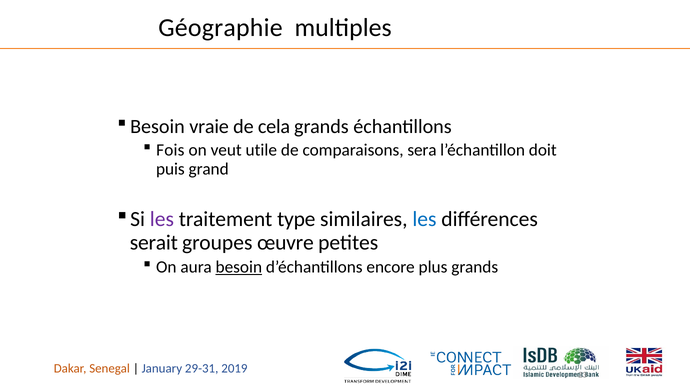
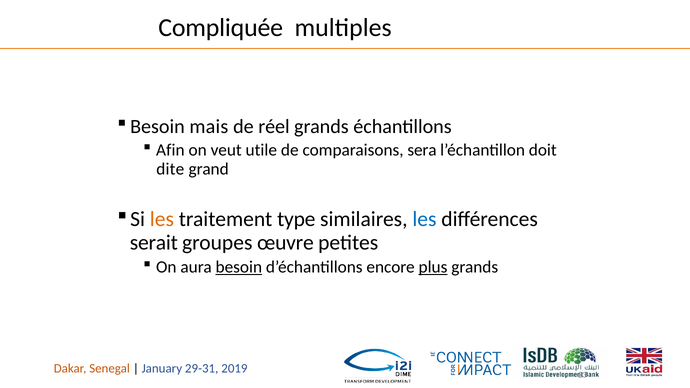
Géographie: Géographie -> Compliquée (221, 28)
vraie: vraie -> mais (209, 127)
cela: cela -> réel (274, 127)
Fois: Fois -> Afin (170, 150)
puis: puis -> dite (170, 169)
les colour: purple -> orange (162, 219)
plus underline: none -> present (433, 267)
